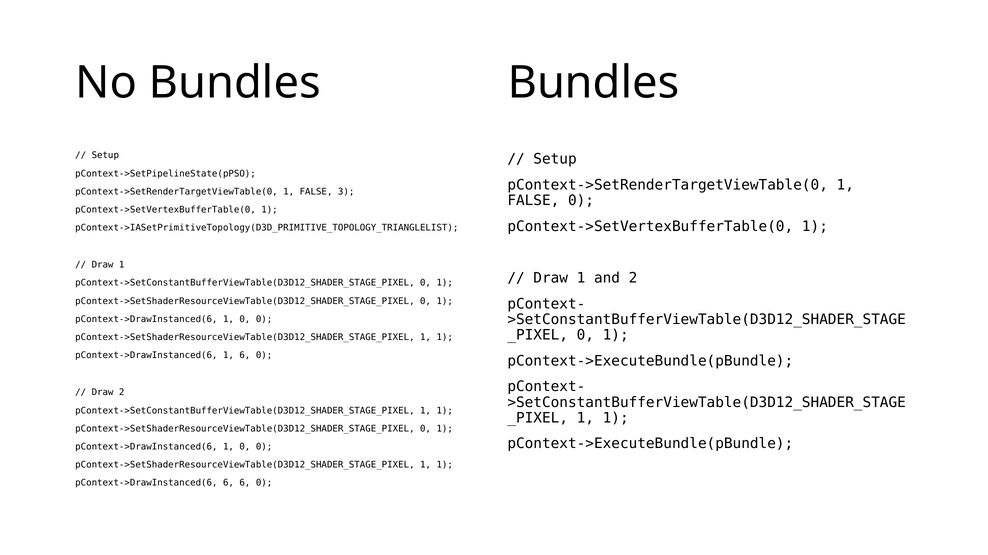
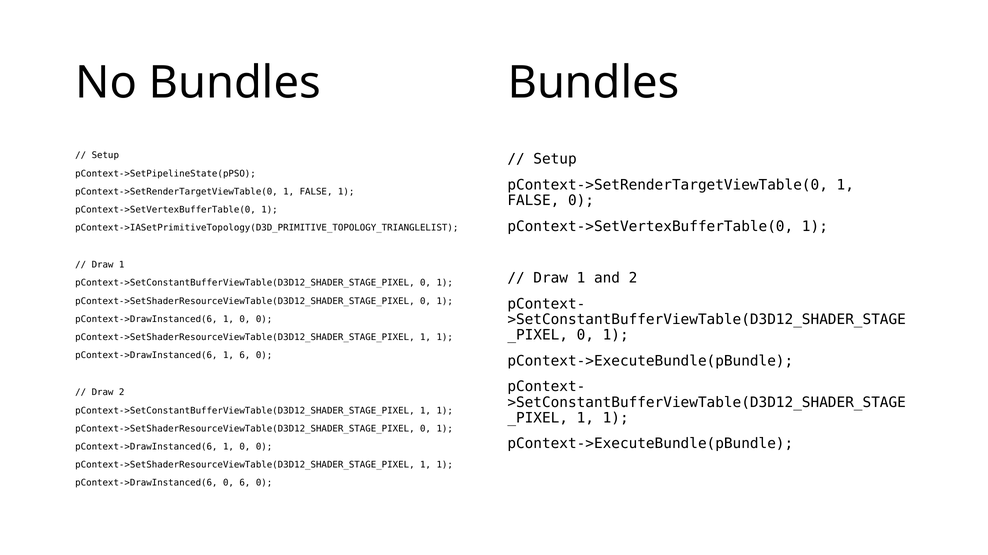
FALSE 3: 3 -> 1 (346, 192)
pContext->DrawInstanced(6 6: 6 -> 0 (228, 483)
